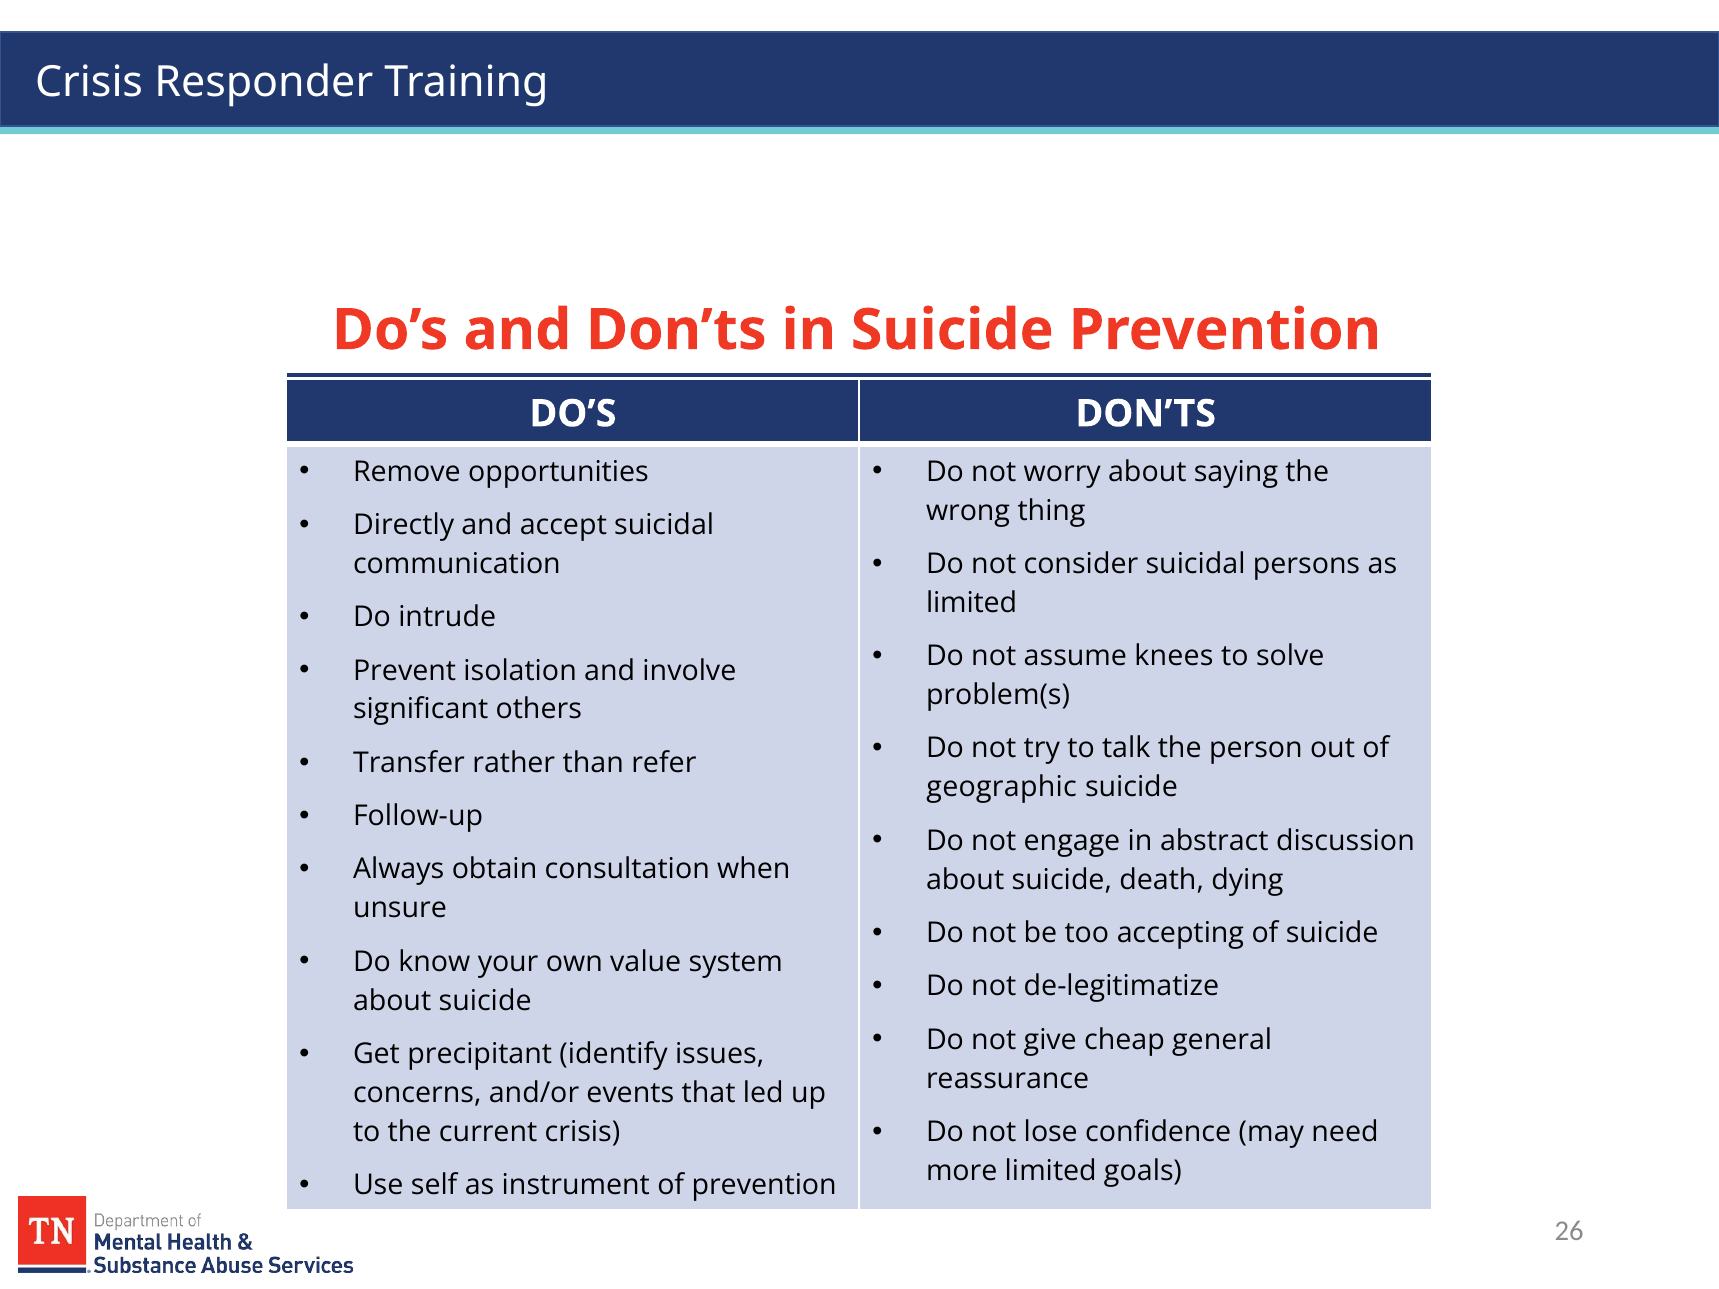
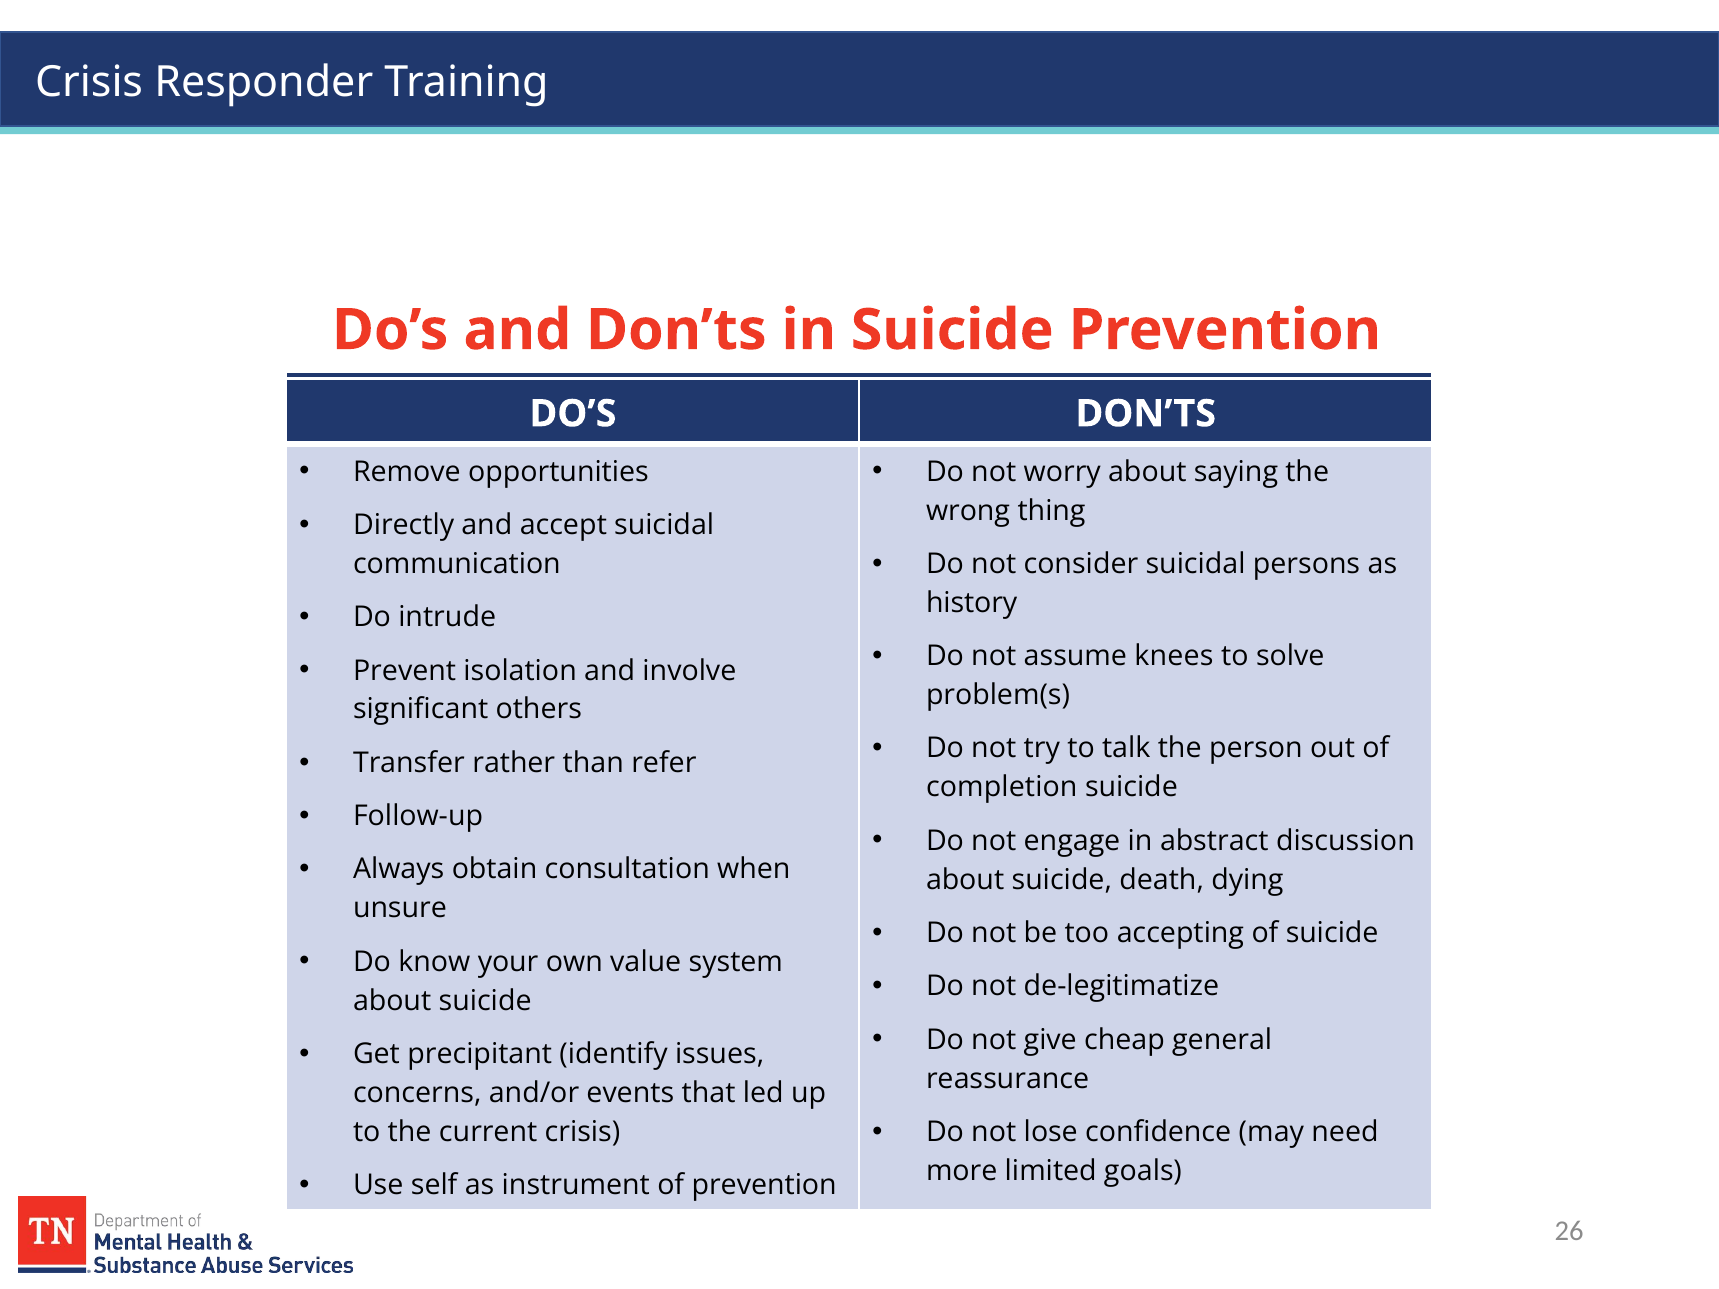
limited: limited -> history (972, 603)
geographic: geographic -> completion (1002, 788)
